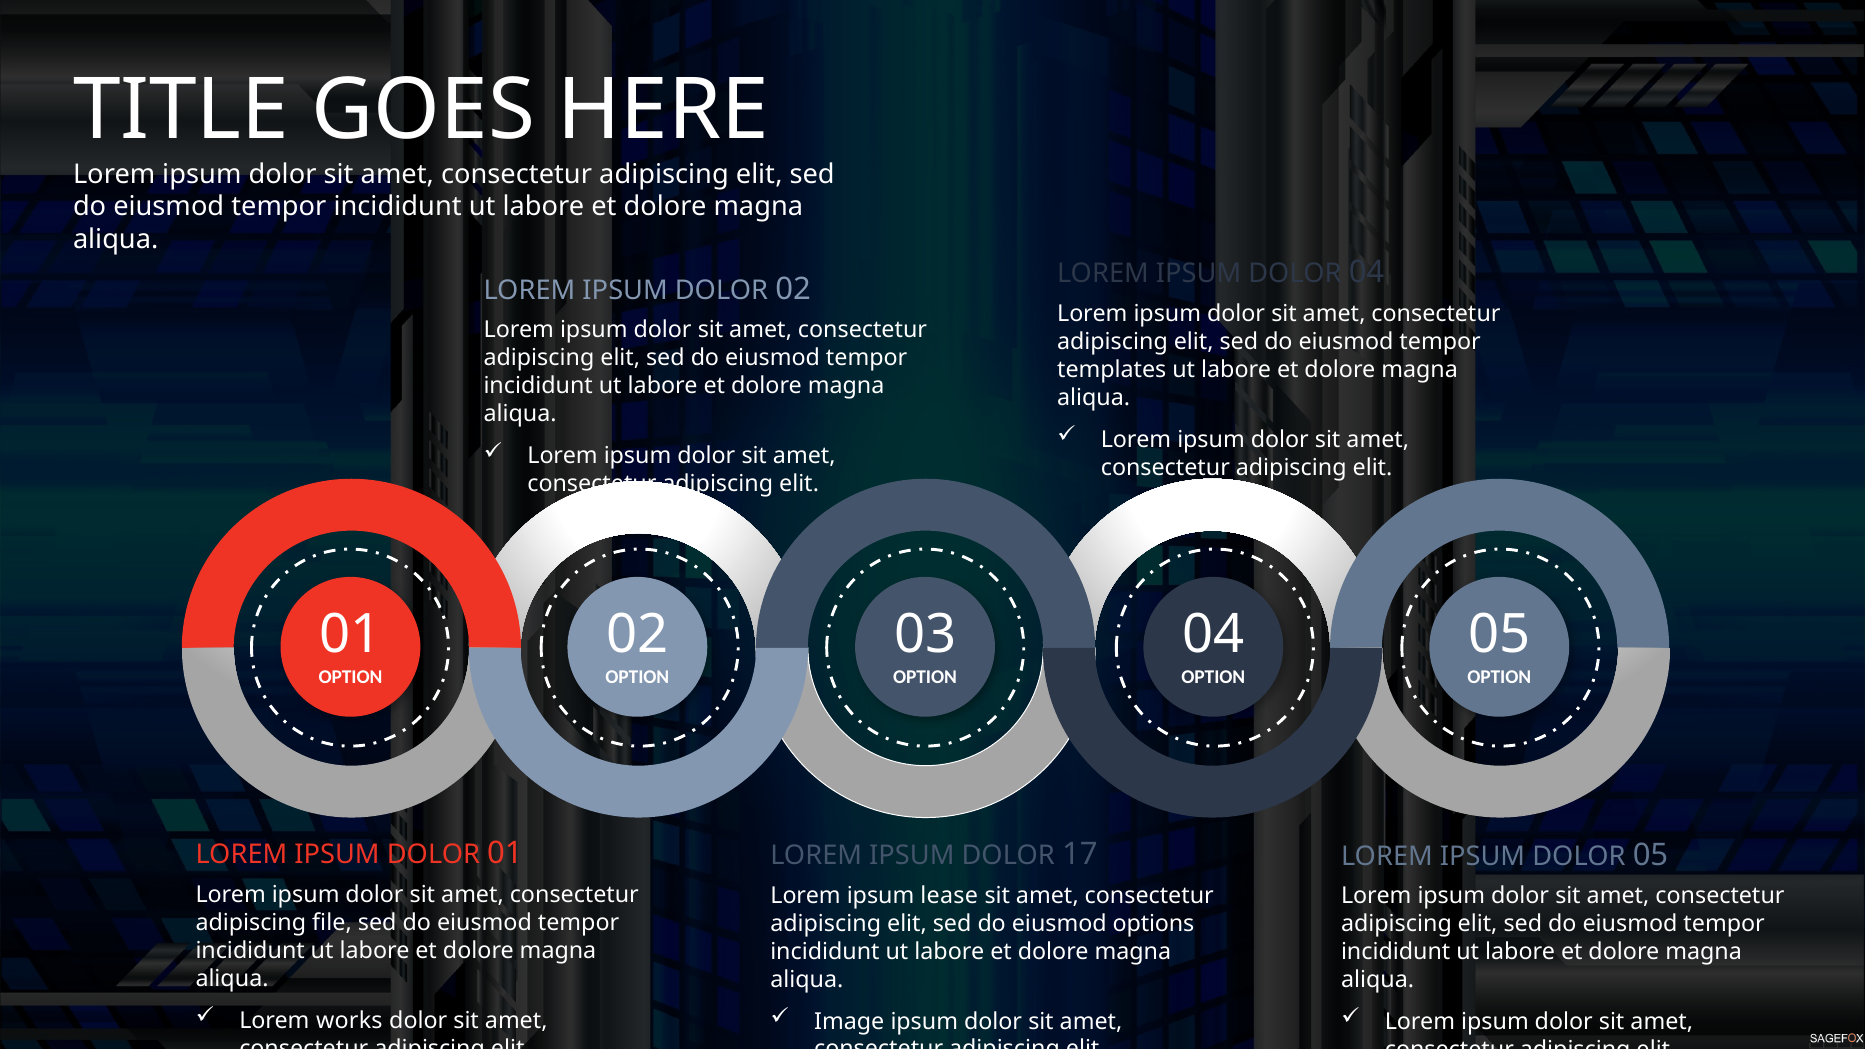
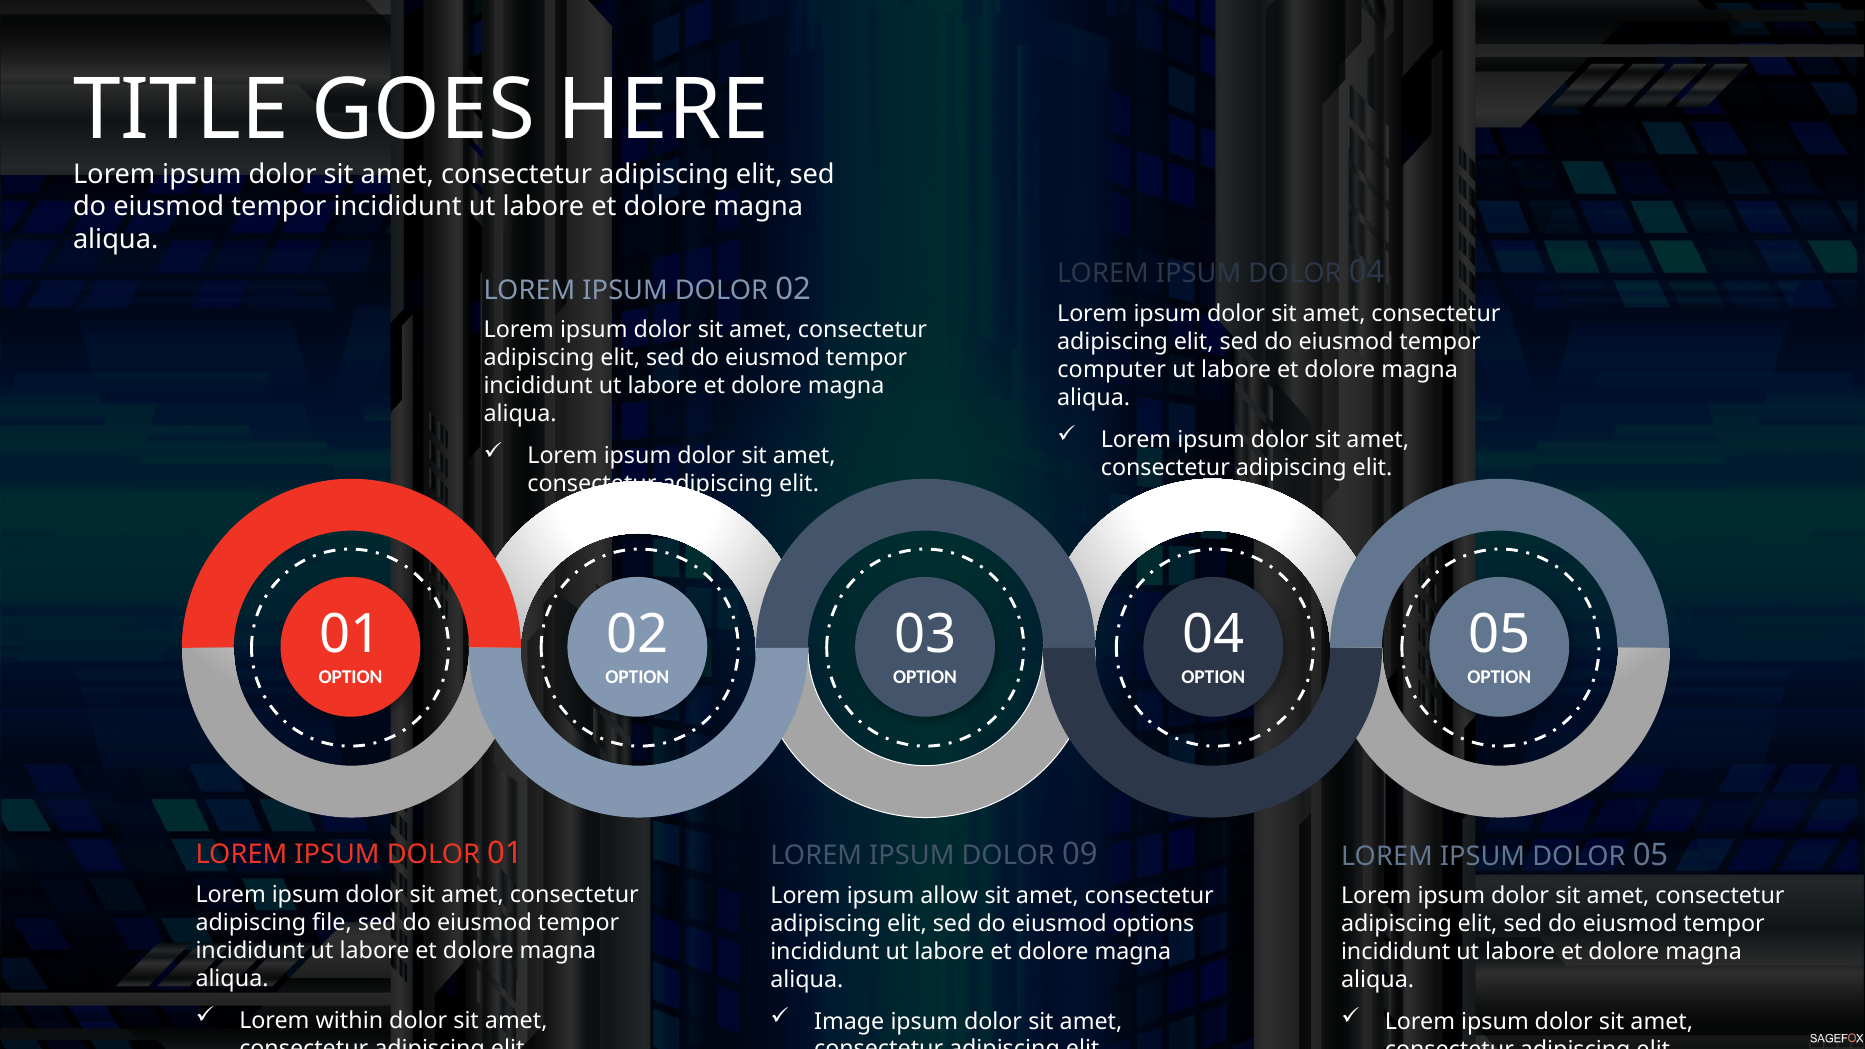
templates: templates -> computer (1112, 370)
17: 17 -> 09 (1080, 854)
lease: lease -> allow (949, 895)
works: works -> within (349, 1021)
